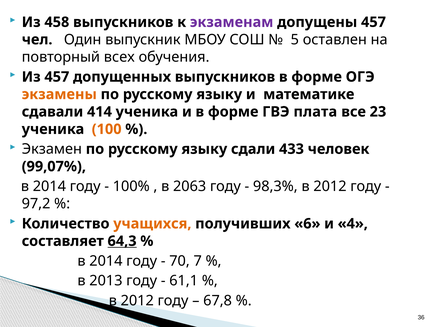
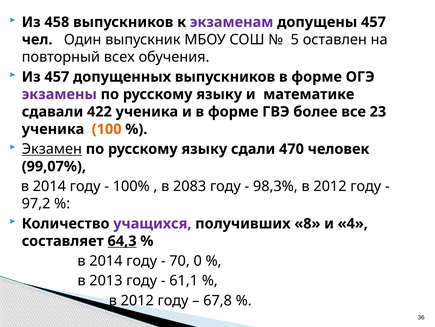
экзамены colour: orange -> purple (59, 94)
414: 414 -> 422 (99, 111)
плата: плата -> более (315, 111)
Экзамен underline: none -> present (52, 149)
433: 433 -> 470 (291, 149)
2063: 2063 -> 2083 (190, 186)
учащихся colour: orange -> purple (152, 223)
6: 6 -> 8 (307, 223)
7: 7 -> 0 (198, 260)
